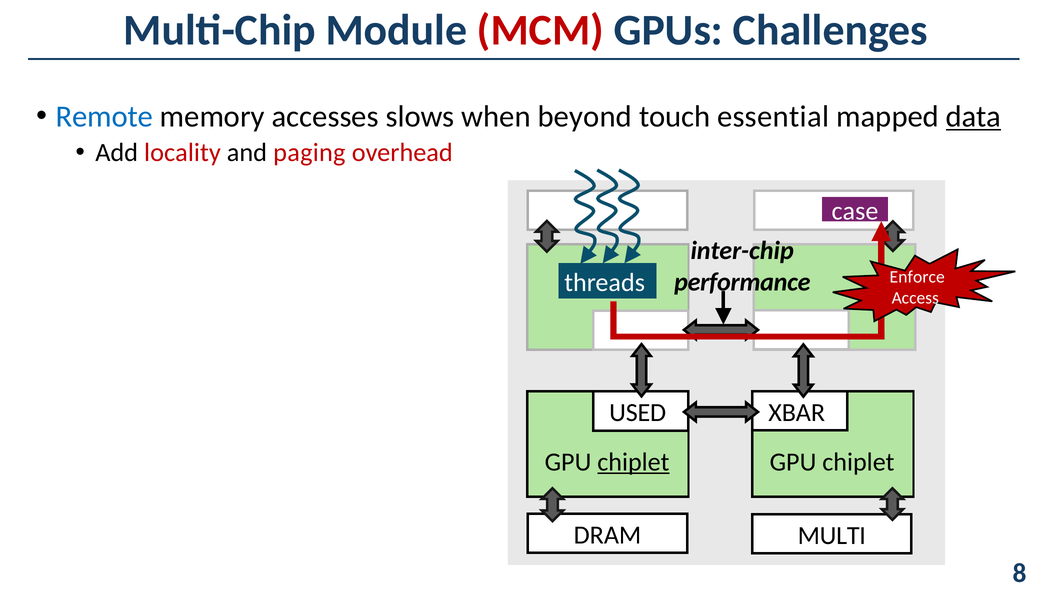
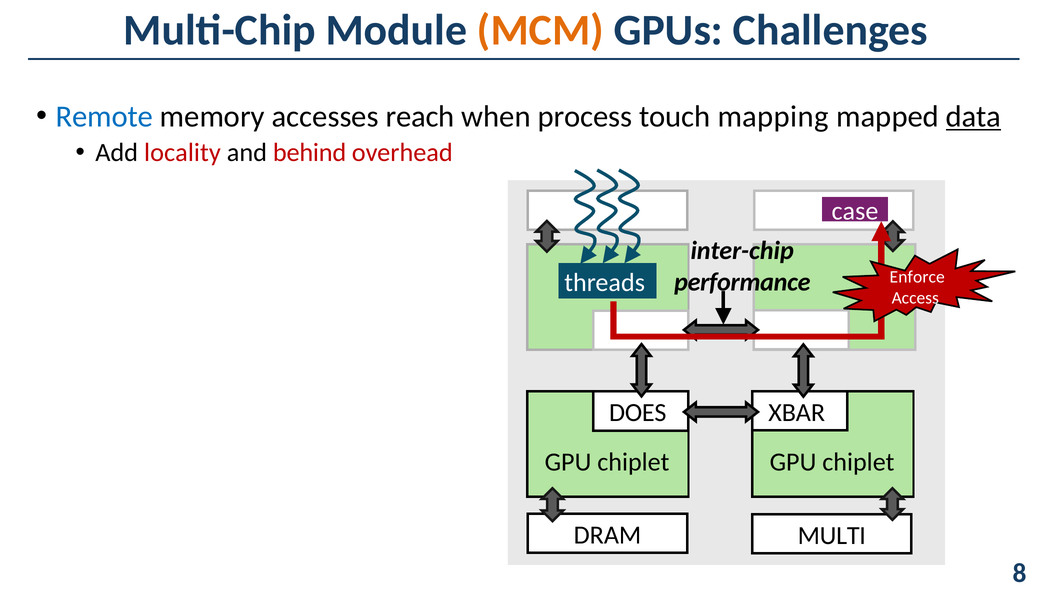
MCM colour: red -> orange (540, 30)
slows: slows -> reach (420, 116)
beyond: beyond -> process (585, 116)
essential: essential -> mapping (773, 116)
paging: paging -> behind (310, 153)
USED: USED -> DOES (638, 413)
chiplet underline: present -> none (633, 462)
